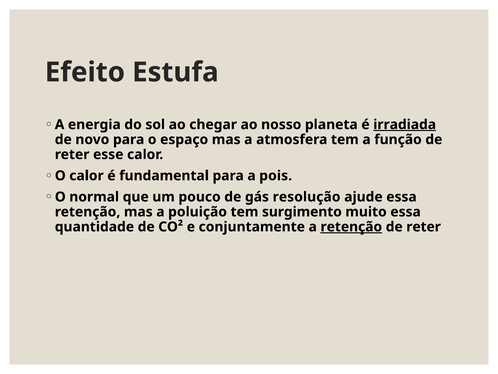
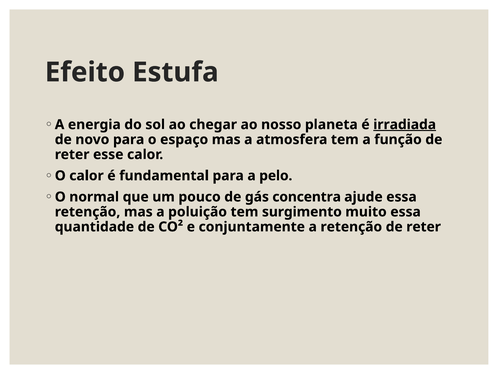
pois: pois -> pelo (276, 175)
resolução: resolução -> concentra (307, 197)
retenção underline: present -> none (351, 227)
